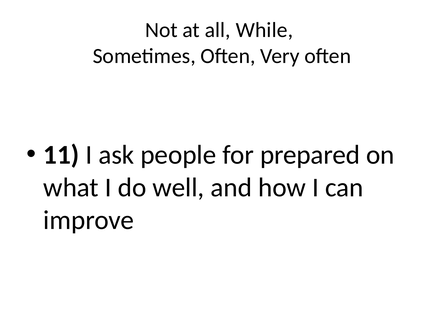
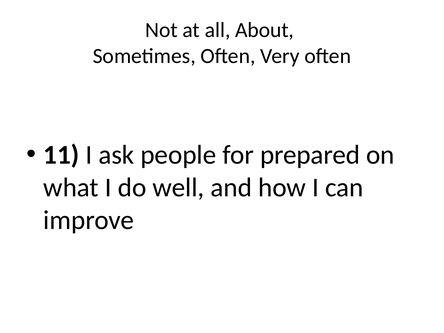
While: While -> About (265, 30)
